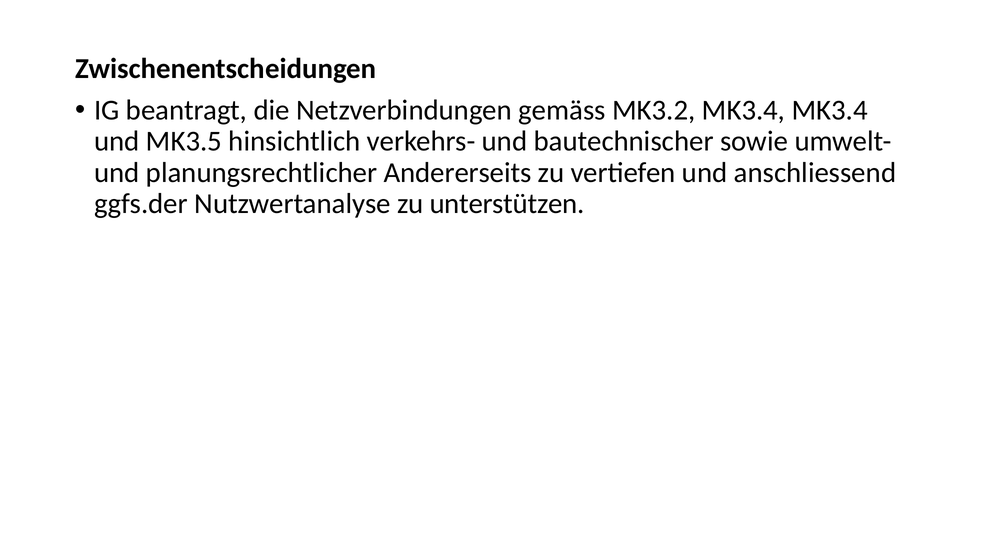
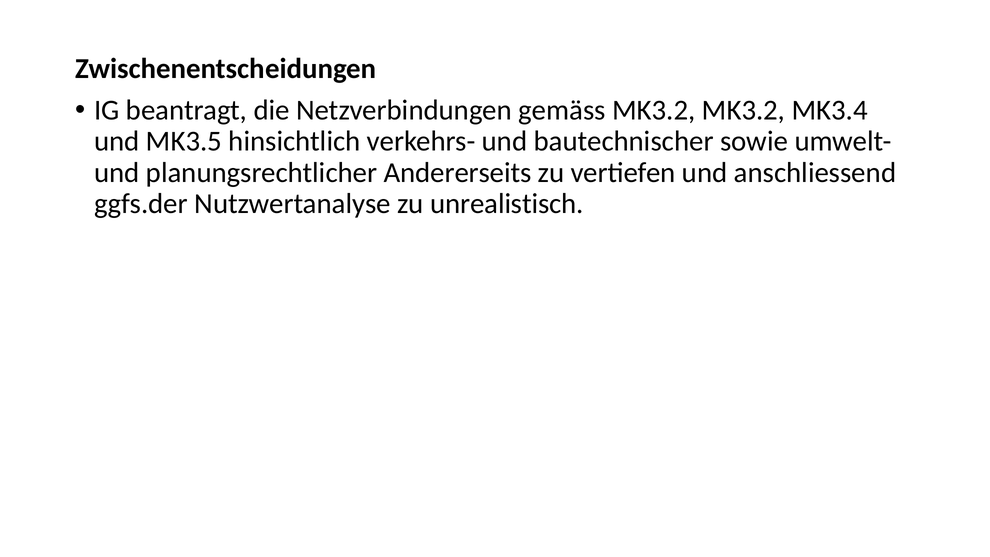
MK3.2 MK3.4: MK3.4 -> MK3.2 (744, 110)
unterstützen: unterstützen -> unrealistisch (507, 204)
